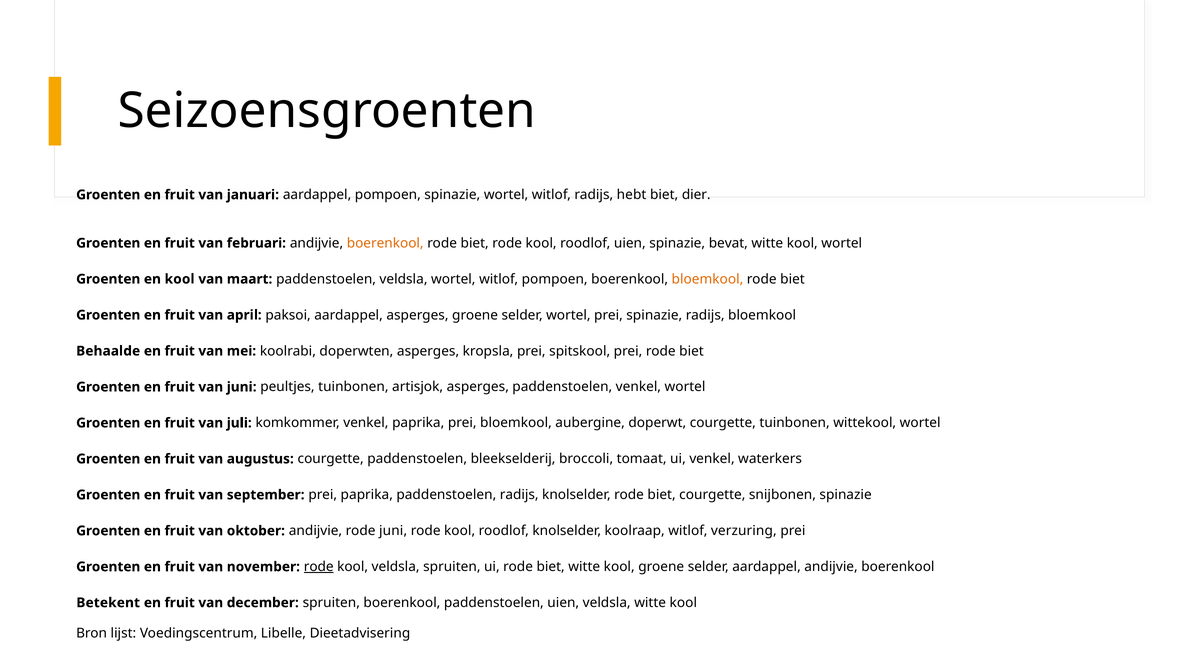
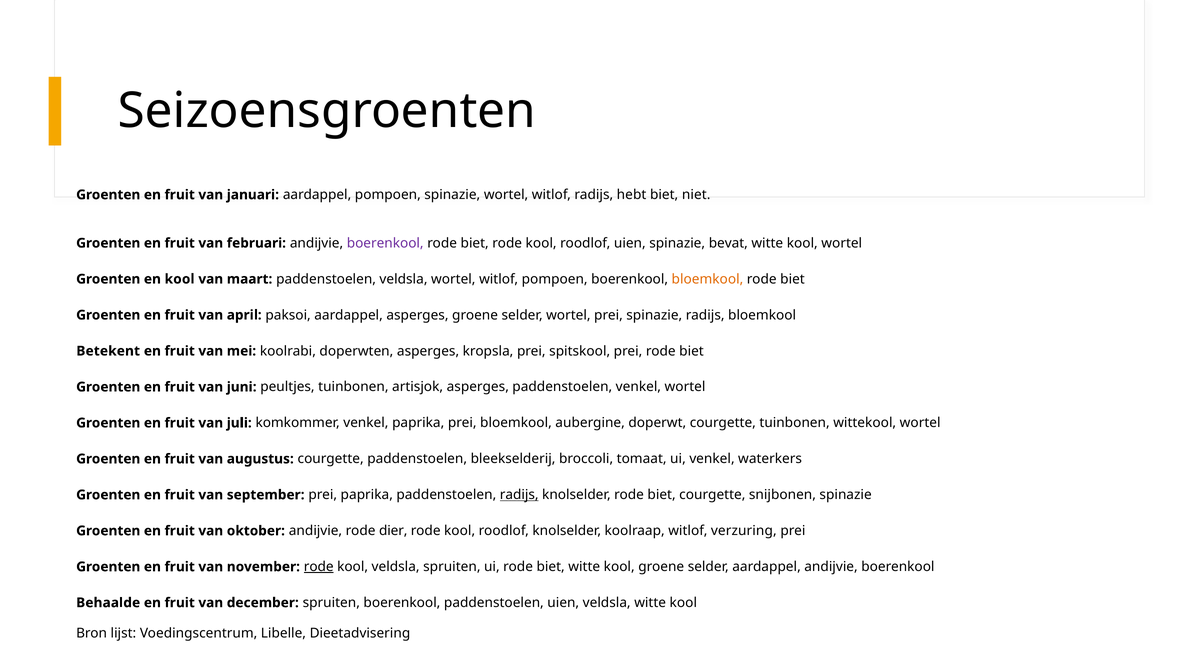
dier: dier -> niet (696, 195)
boerenkool colour: orange -> purple (385, 243)
Behaalde: Behaalde -> Betekent (108, 351)
radijs underline: none -> present (519, 495)
rode juni: juni -> dier (393, 531)
Betekent: Betekent -> Behaalde (108, 603)
